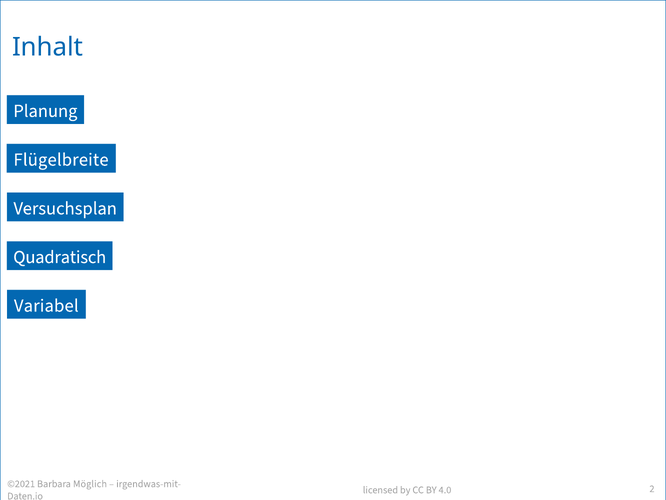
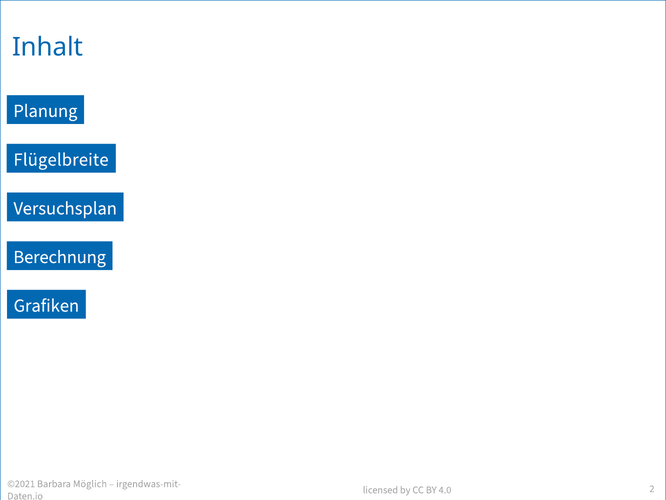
Quadratisch: Quadratisch -> Berechnung (60, 257)
Variabel: Variabel -> Grafiken (46, 305)
